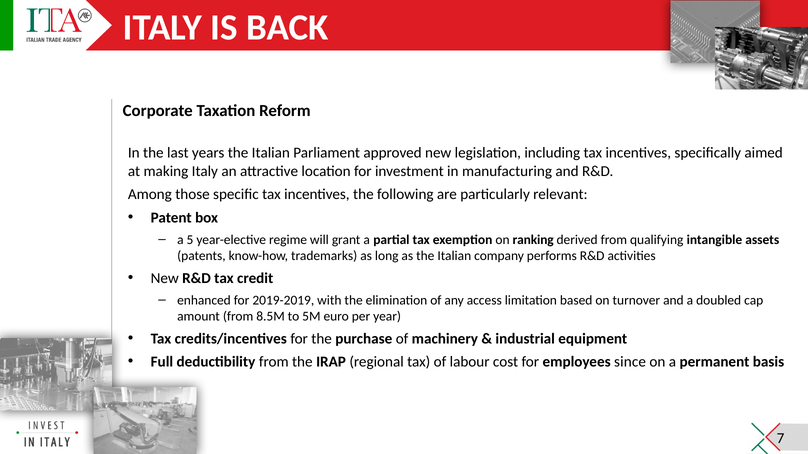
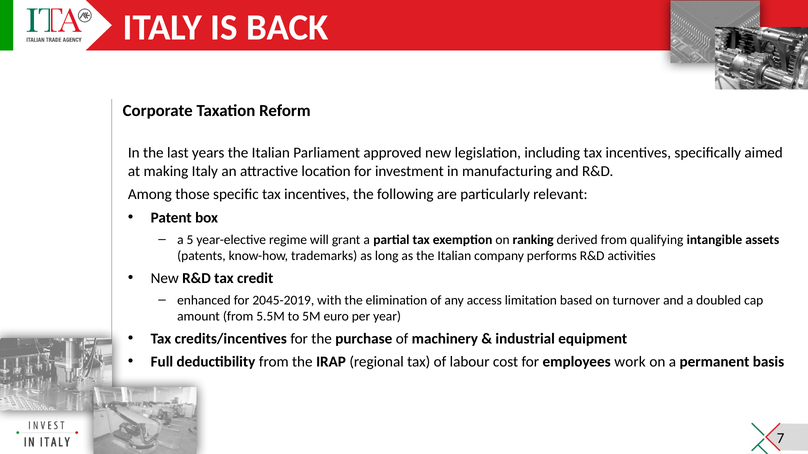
2019-2019: 2019-2019 -> 2045-2019 (283, 300)
8.5M: 8.5M -> 5.5M (271, 317)
since: since -> work (630, 362)
